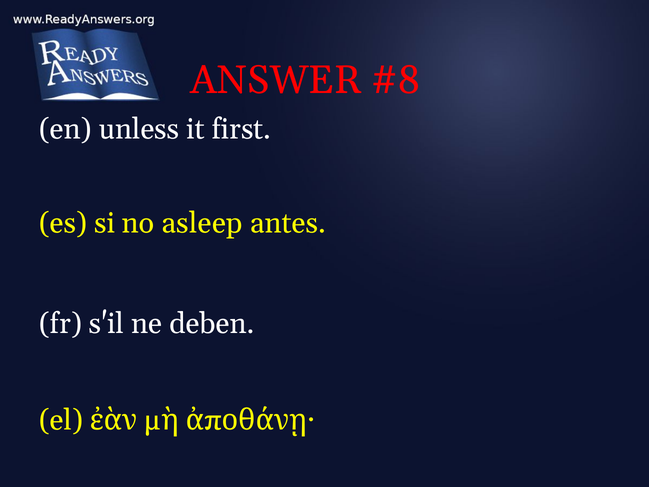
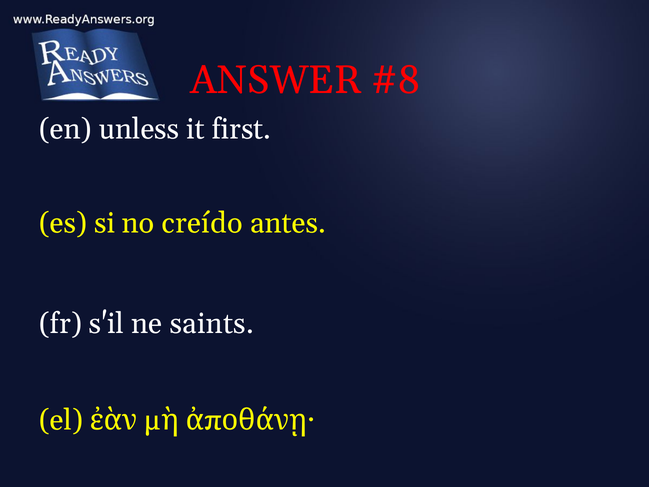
asleep: asleep -> creído (202, 223)
deben: deben -> saints (212, 323)
